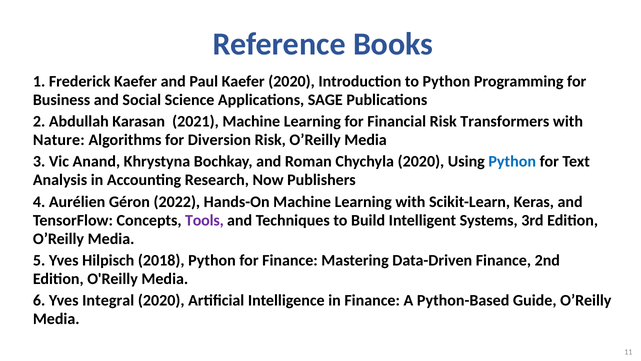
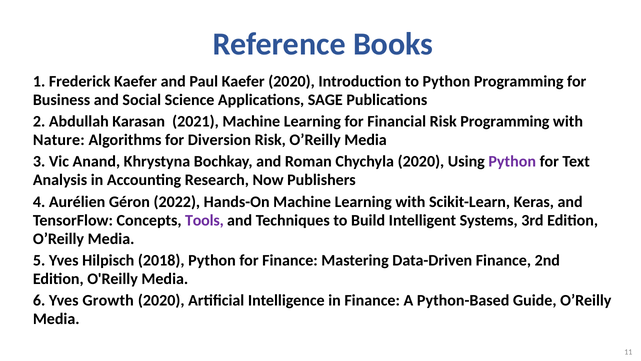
Risk Transformers: Transformers -> Programming (505, 121)
Python colour: blue -> purple (512, 161)
Integral: Integral -> Growth (108, 300)
